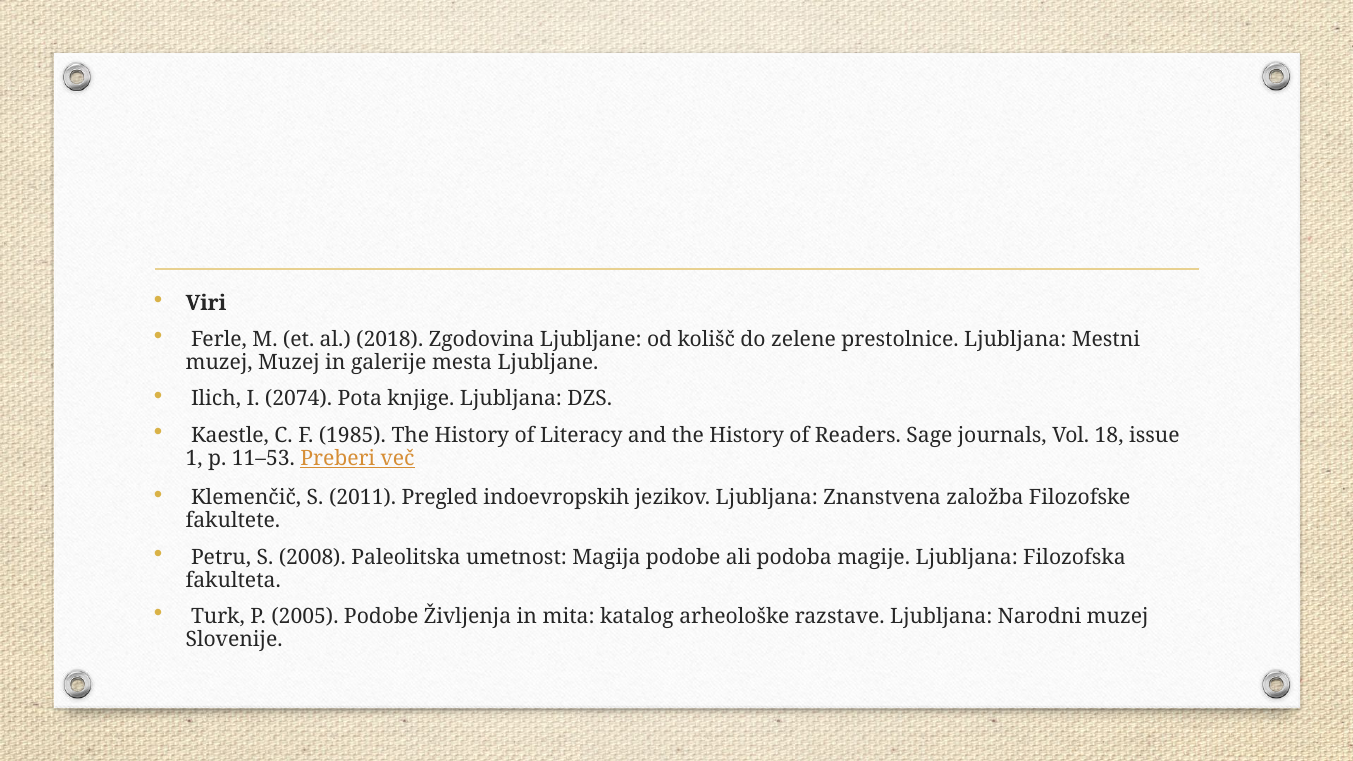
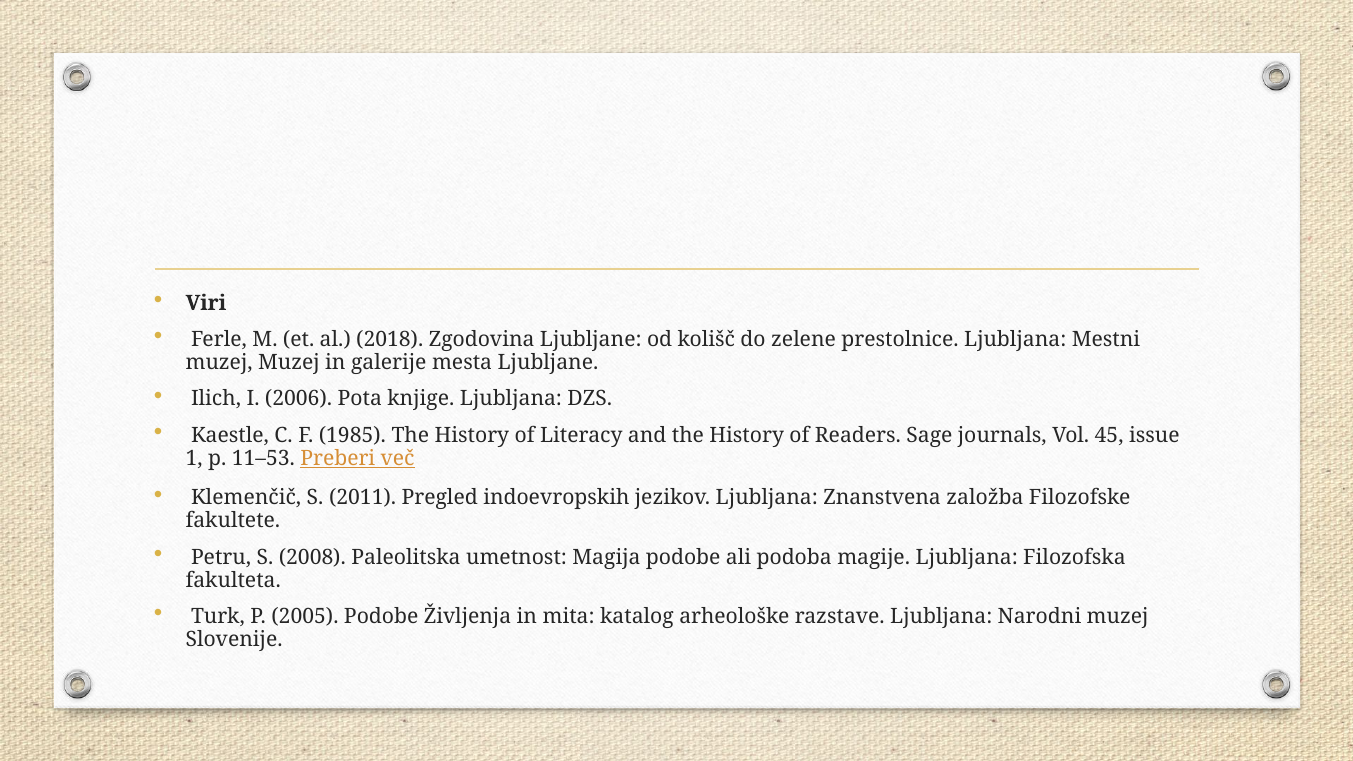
2074: 2074 -> 2006 (299, 399)
18: 18 -> 45 (1109, 435)
